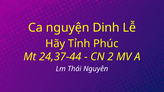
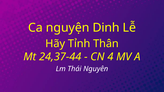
Phúc: Phúc -> Thân (106, 44)
2: 2 -> 4 (110, 57)
